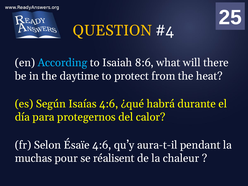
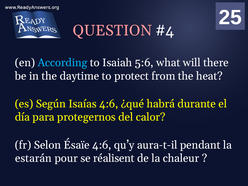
QUESTION colour: yellow -> pink (112, 31)
8:6: 8:6 -> 5:6 (144, 63)
muchas: muchas -> estarán (33, 158)
